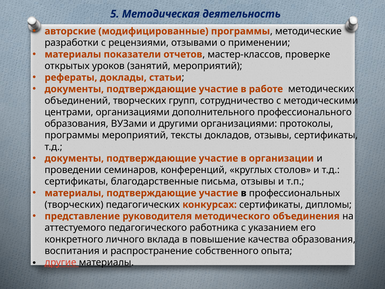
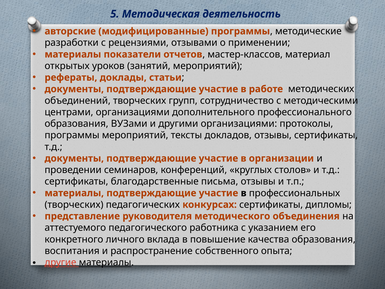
проверке: проверке -> материал (308, 54)
